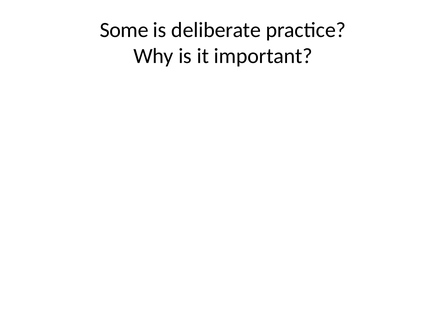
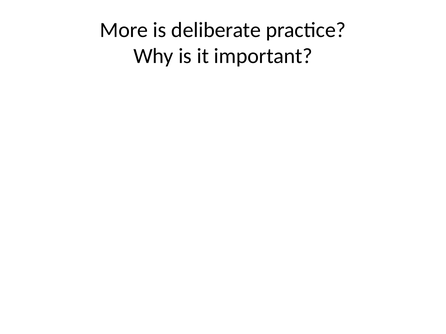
Some: Some -> More (124, 30)
